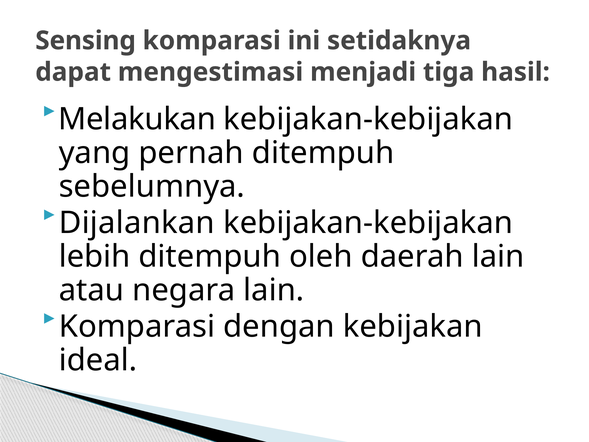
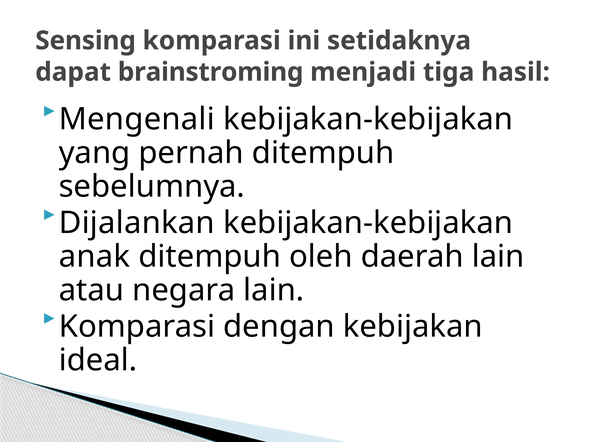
mengestimasi: mengestimasi -> brainstroming (211, 72)
Melakukan: Melakukan -> Mengenali (137, 119)
lebih: lebih -> anak (95, 256)
